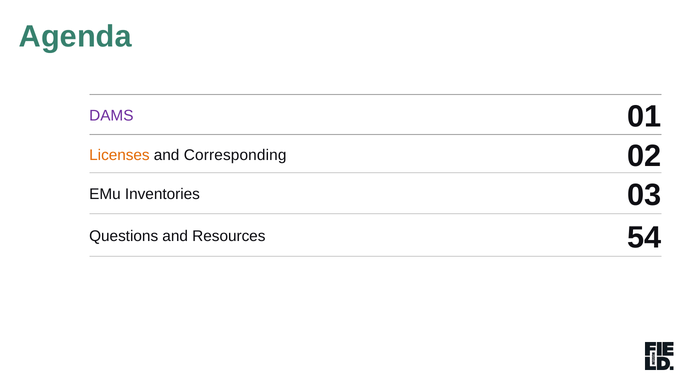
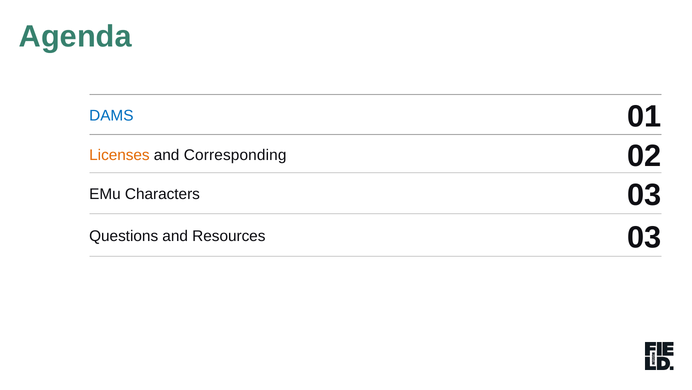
DAMS colour: purple -> blue (111, 115)
Inventories: Inventories -> Characters (162, 194)
Resources 54: 54 -> 03 (644, 237)
